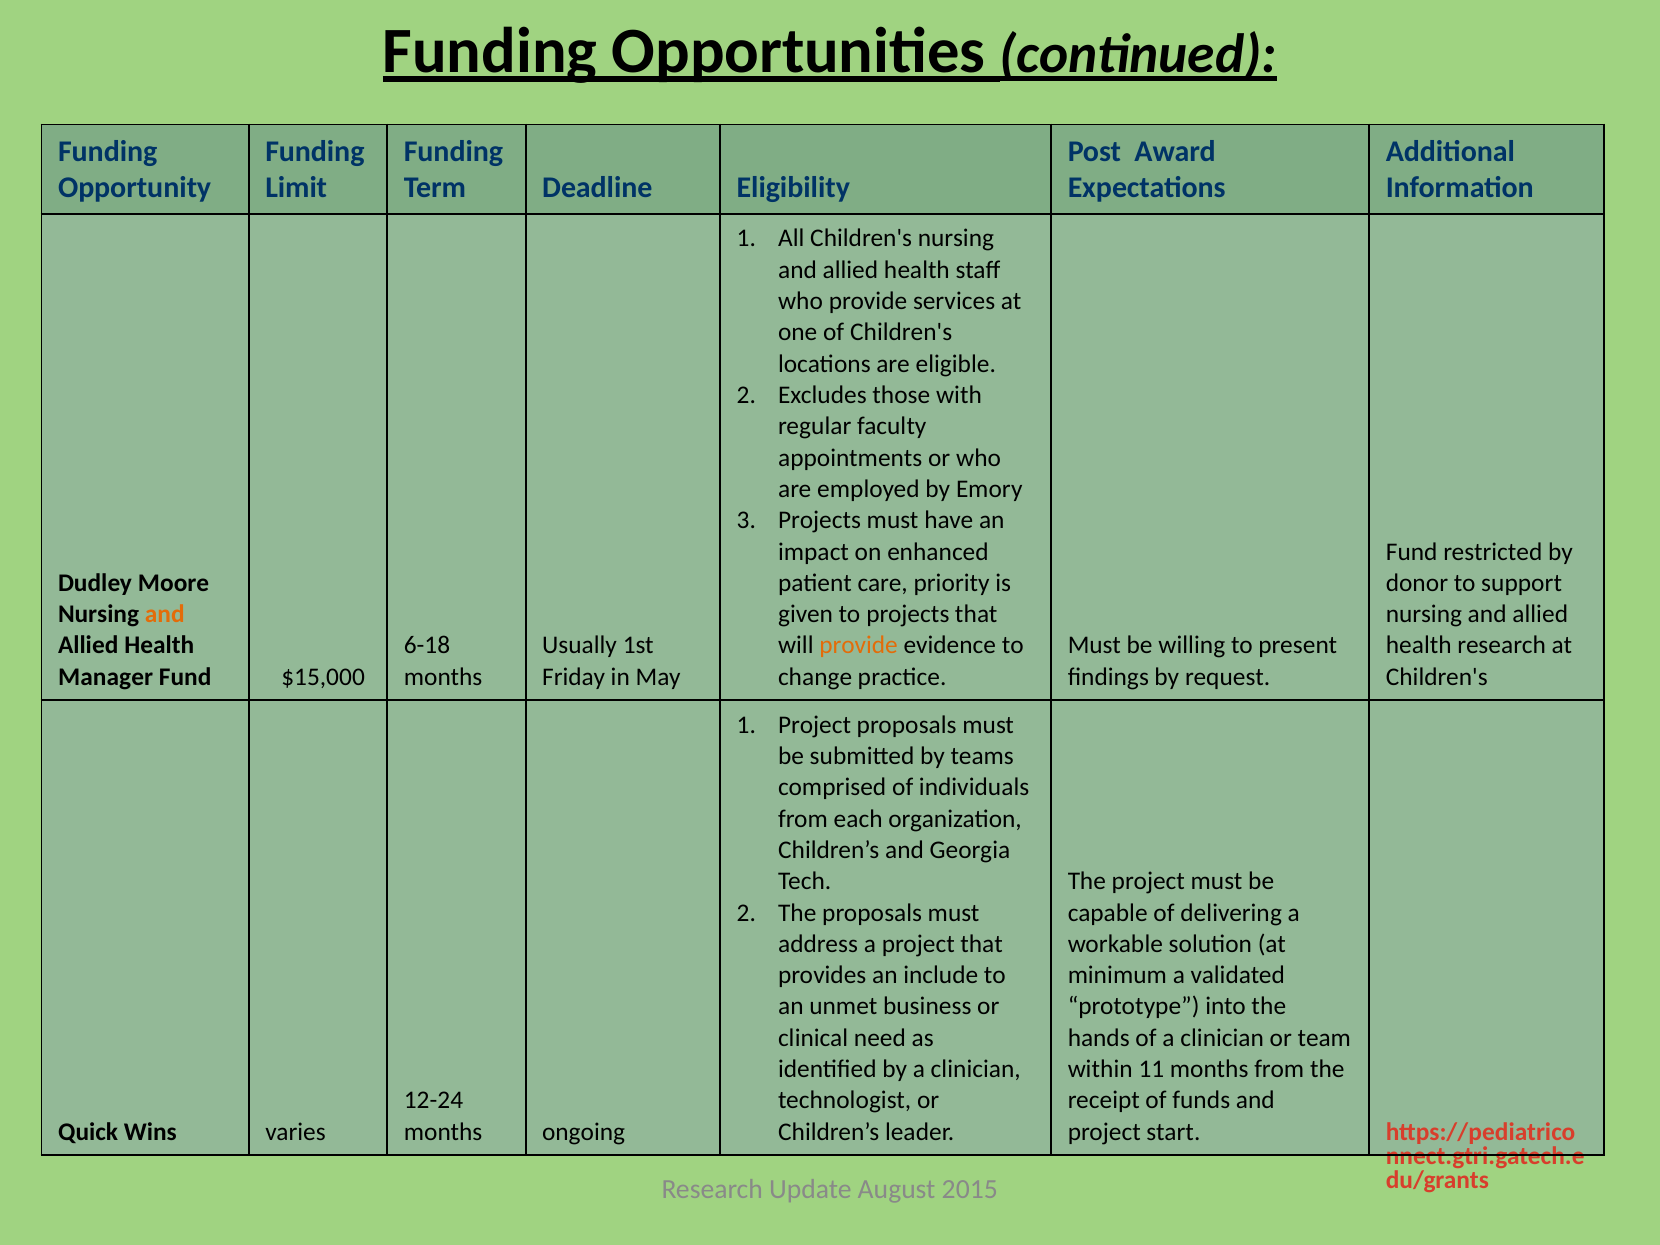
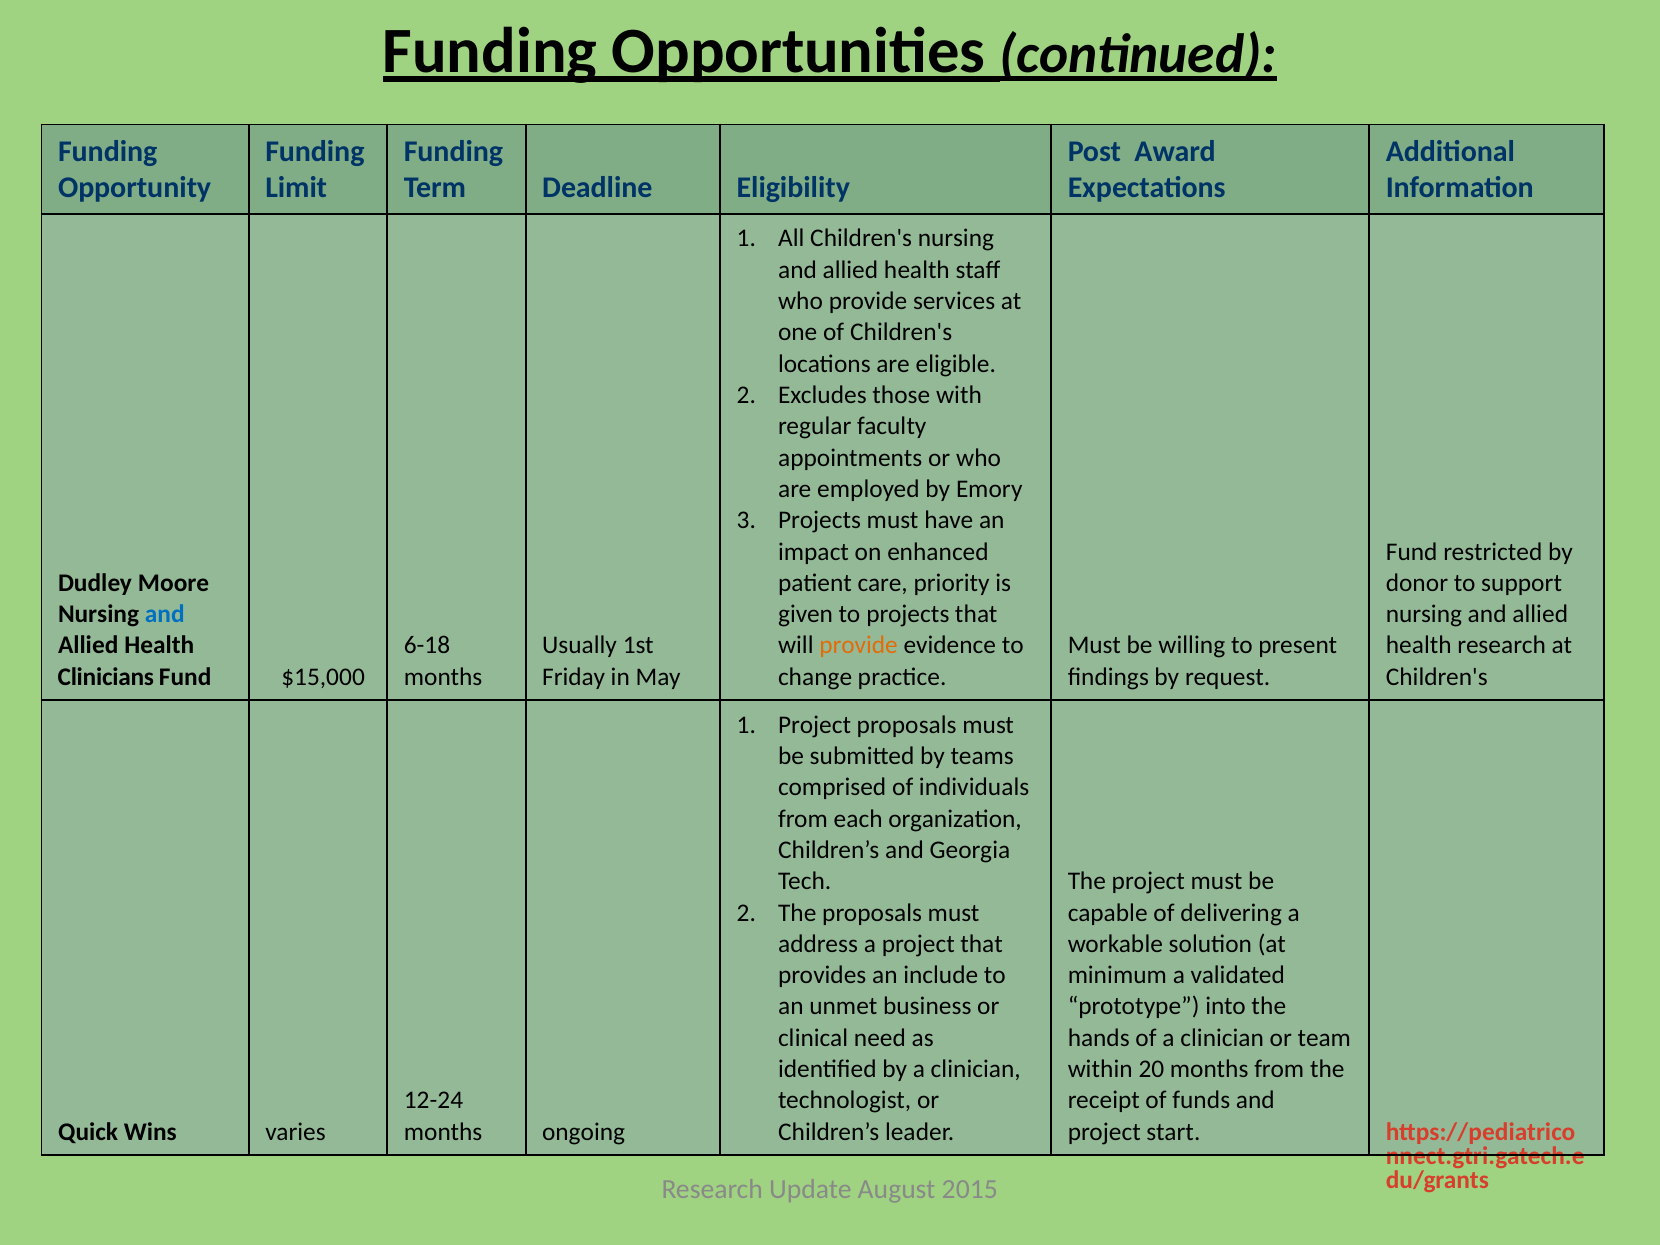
and colour: orange -> blue (165, 614)
Manager: Manager -> Clinicians (106, 677)
11: 11 -> 20 (1151, 1069)
